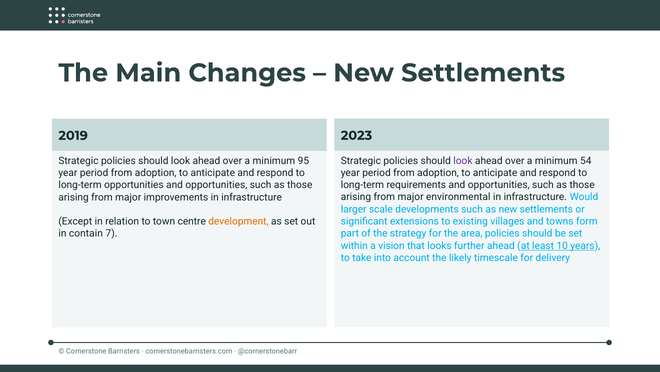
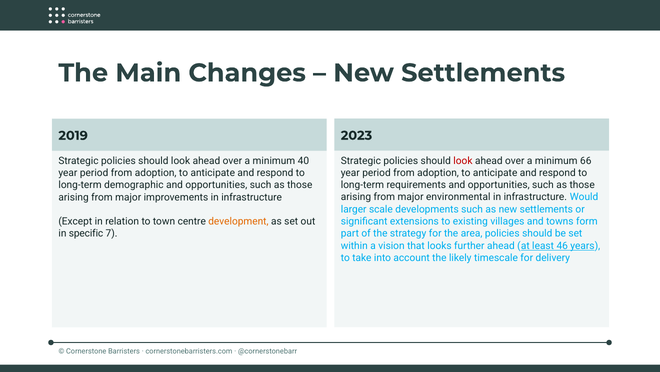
look colour: purple -> red (463, 160)
54: 54 -> 66 (586, 160)
95: 95 -> 40 (303, 161)
long-term opportunities: opportunities -> demographic (134, 185)
contain: contain -> specific (86, 233)
10: 10 -> 46 (562, 245)
